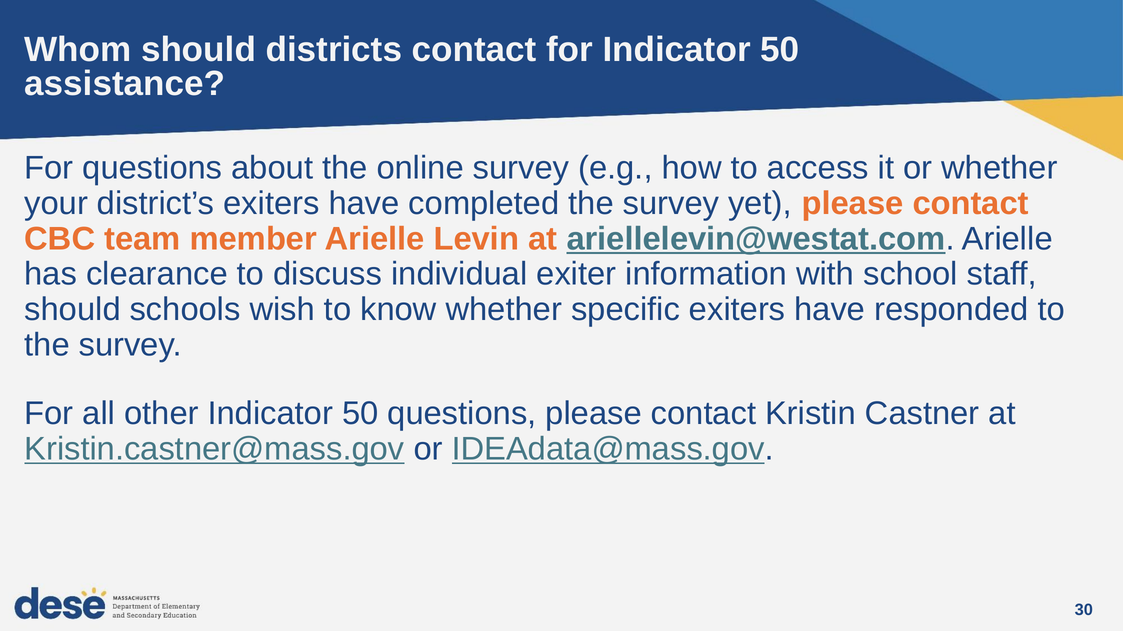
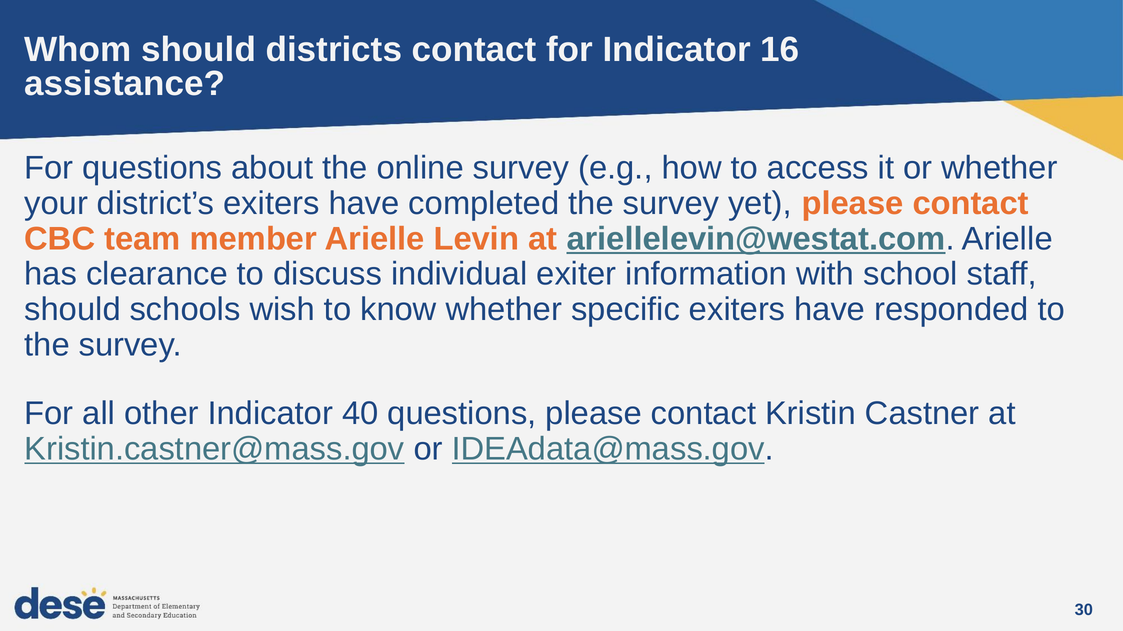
for Indicator 50: 50 -> 16 (780, 50)
other Indicator 50: 50 -> 40 (360, 414)
